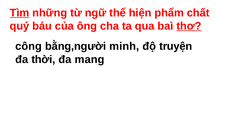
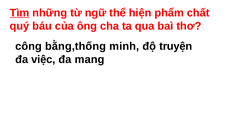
thơ underline: present -> none (189, 26)
bằng,người: bằng,người -> bằng,thống (76, 46)
thời: thời -> việc (43, 59)
